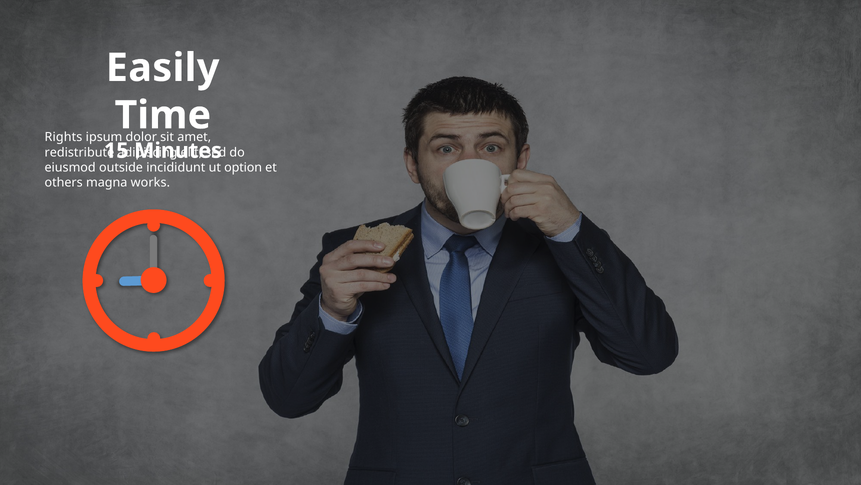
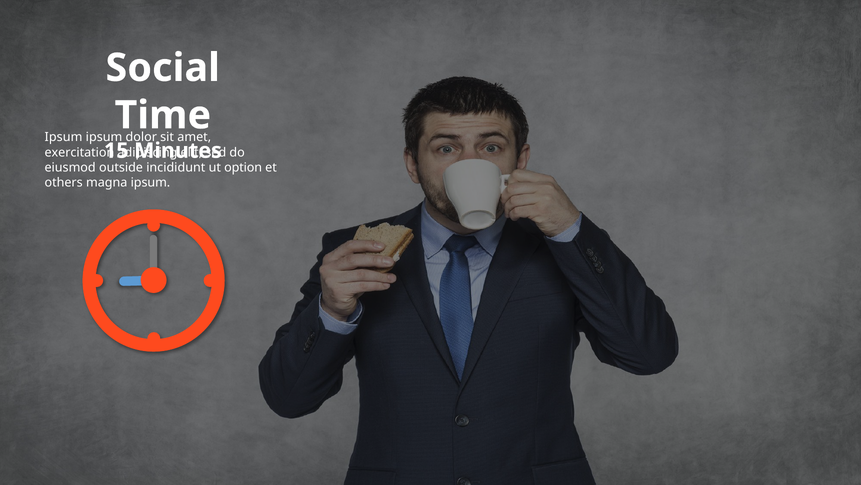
Easily: Easily -> Social (163, 68)
Rights: Rights -> Ipsum (63, 137)
redistribute: redistribute -> exercitation (79, 152)
magna works: works -> ipsum (150, 182)
